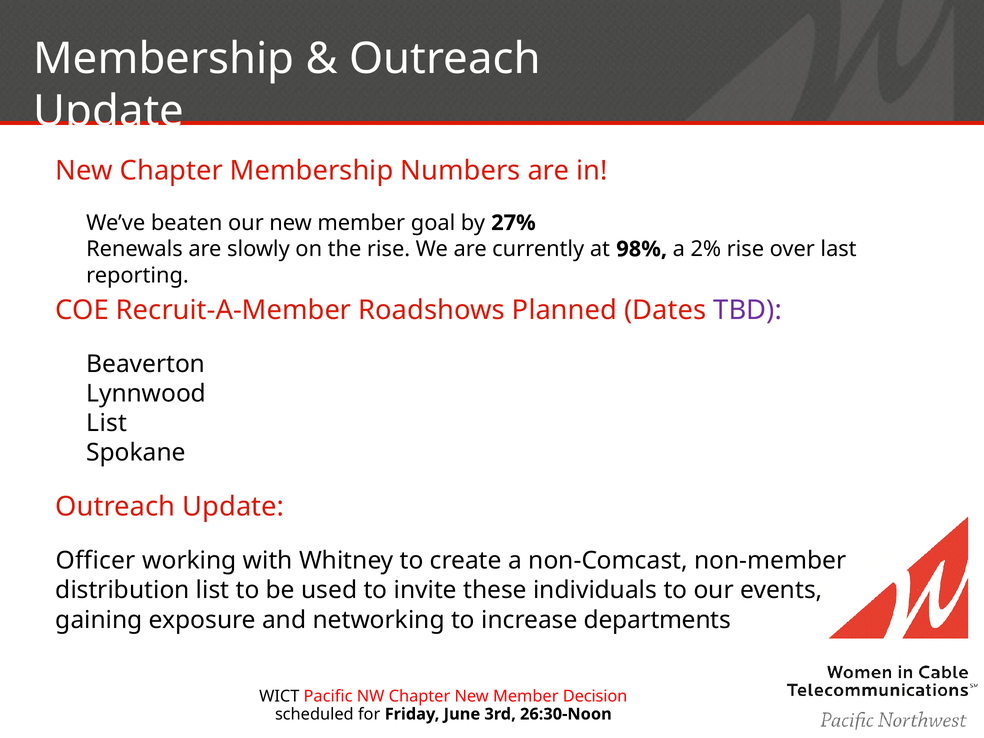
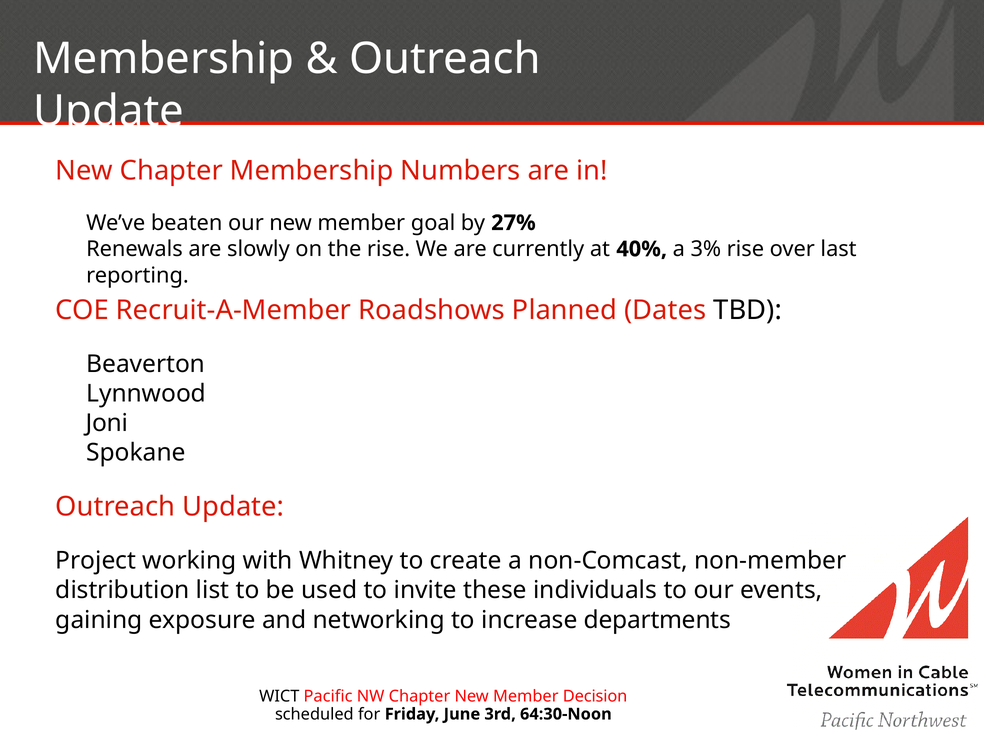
98%: 98% -> 40% (642, 249)
2%: 2% -> 3% (706, 249)
TBD colour: purple -> black (748, 310)
List: List -> Joni (107, 423)
Officer: Officer -> Project (96, 561)
26:30-Noon: 26:30-Noon -> 64:30-Noon (566, 714)
